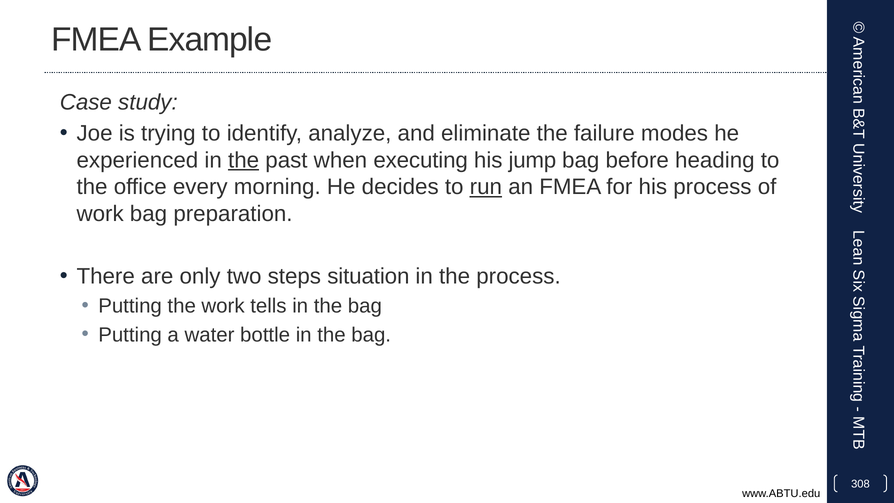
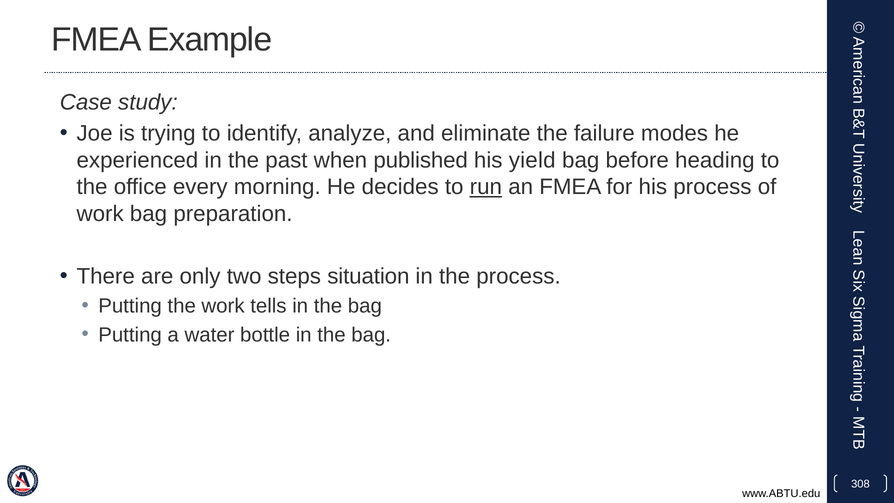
the underline: present -> none (244, 160)
executing: executing -> published (421, 160)
jump: jump -> yield (532, 160)
